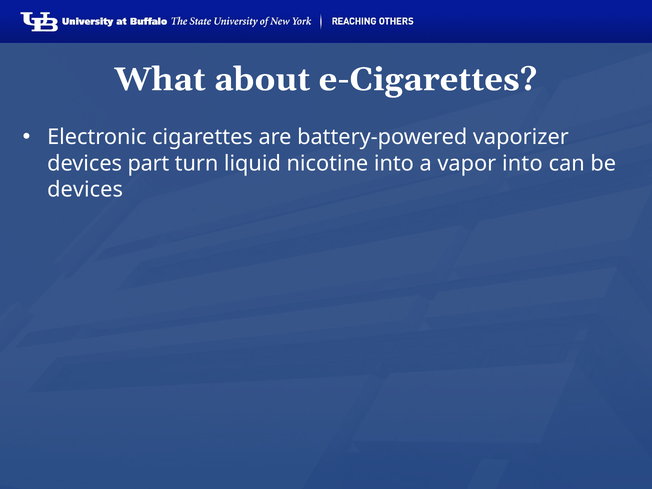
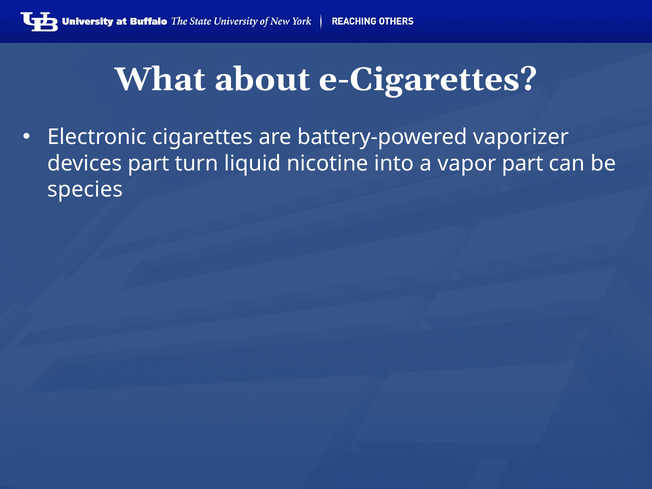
vapor into: into -> part (523, 163)
devices: devices -> species (85, 189)
